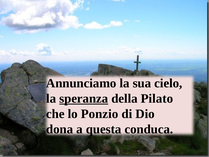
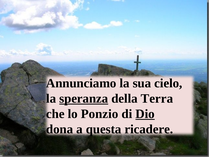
Pilato: Pilato -> Terra (157, 98)
Dio underline: none -> present (145, 114)
conduca: conduca -> ricadere (149, 129)
